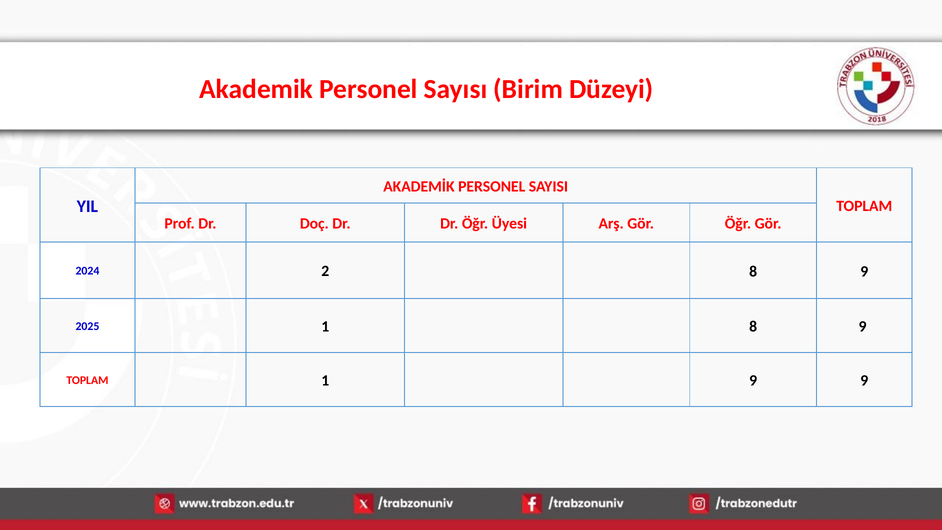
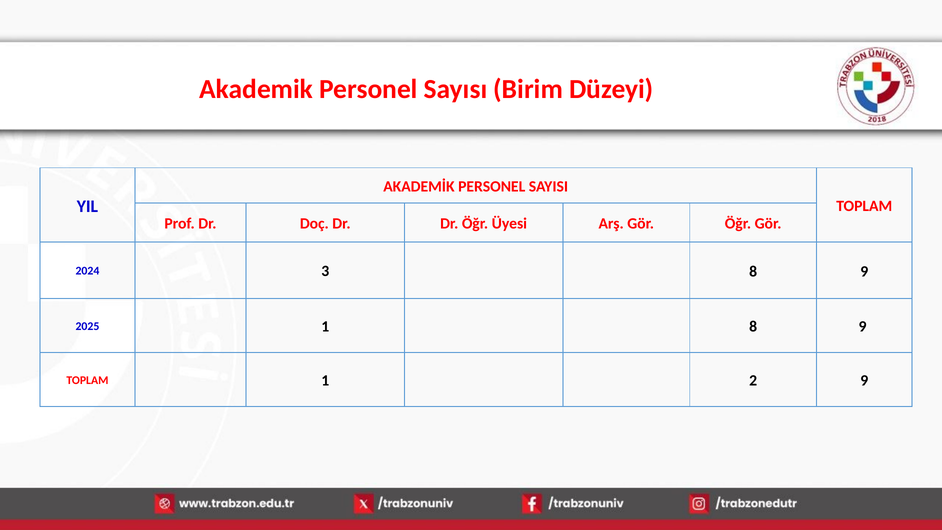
2: 2 -> 3 (325, 271)
1 9: 9 -> 2 (753, 381)
